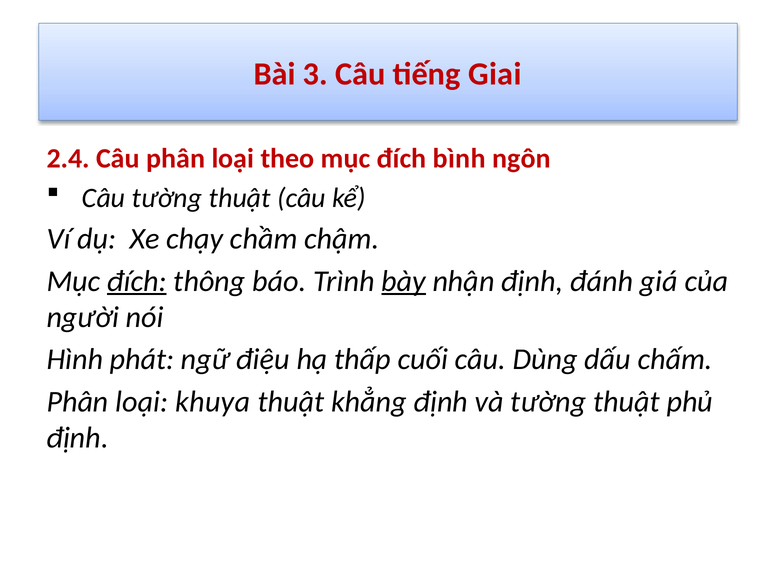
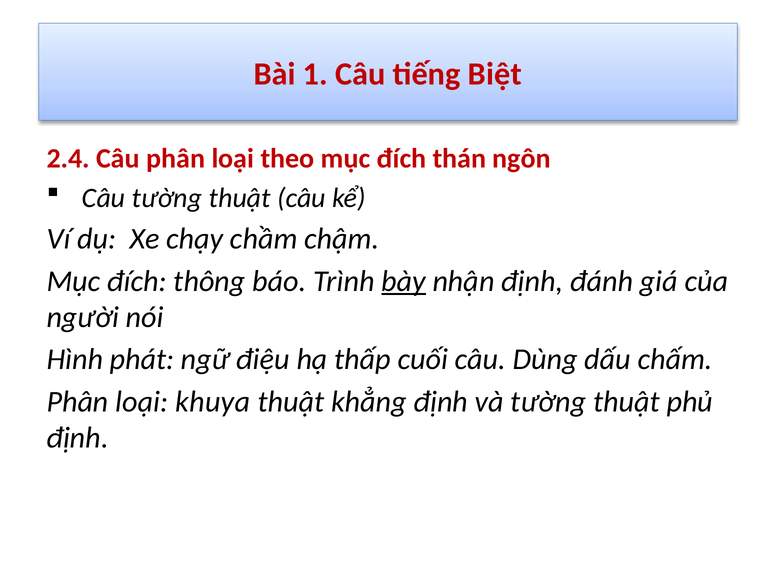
3: 3 -> 1 (315, 74)
Giai: Giai -> Biệt (495, 74)
bình: bình -> thán (459, 159)
đích underline: present -> none (137, 281)
